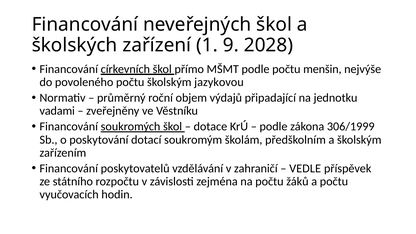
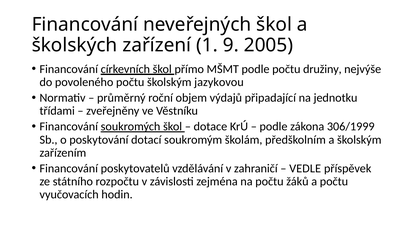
2028: 2028 -> 2005 (269, 45)
menšin: menšin -> družiny (322, 69)
vadami: vadami -> třídami (57, 111)
